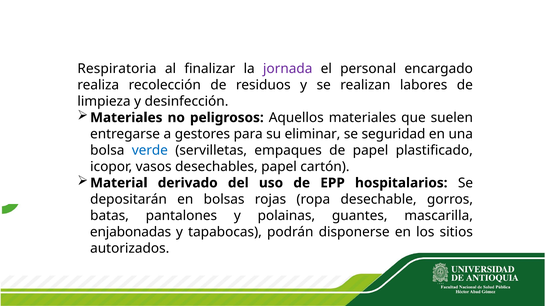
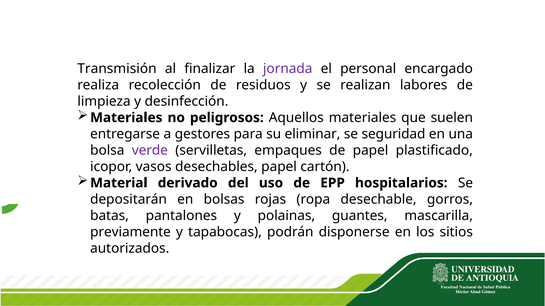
Respiratoria: Respiratoria -> Transmisión (117, 69)
verde colour: blue -> purple (150, 151)
enjabonadas: enjabonadas -> previamente (131, 232)
